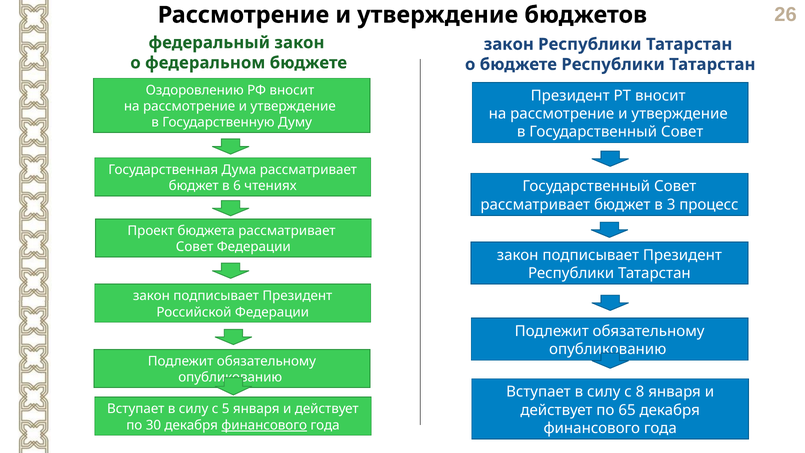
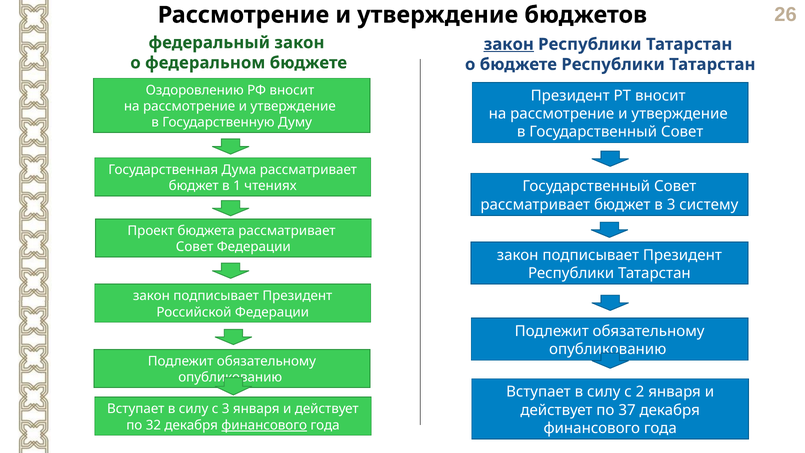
закон underline: none -> present (509, 44)
6: 6 -> 1 (237, 186)
процесс: процесс -> систему (709, 204)
8: 8 -> 2 (640, 392)
с 5: 5 -> 3 (226, 409)
65: 65 -> 37 (627, 410)
30: 30 -> 32 (153, 425)
